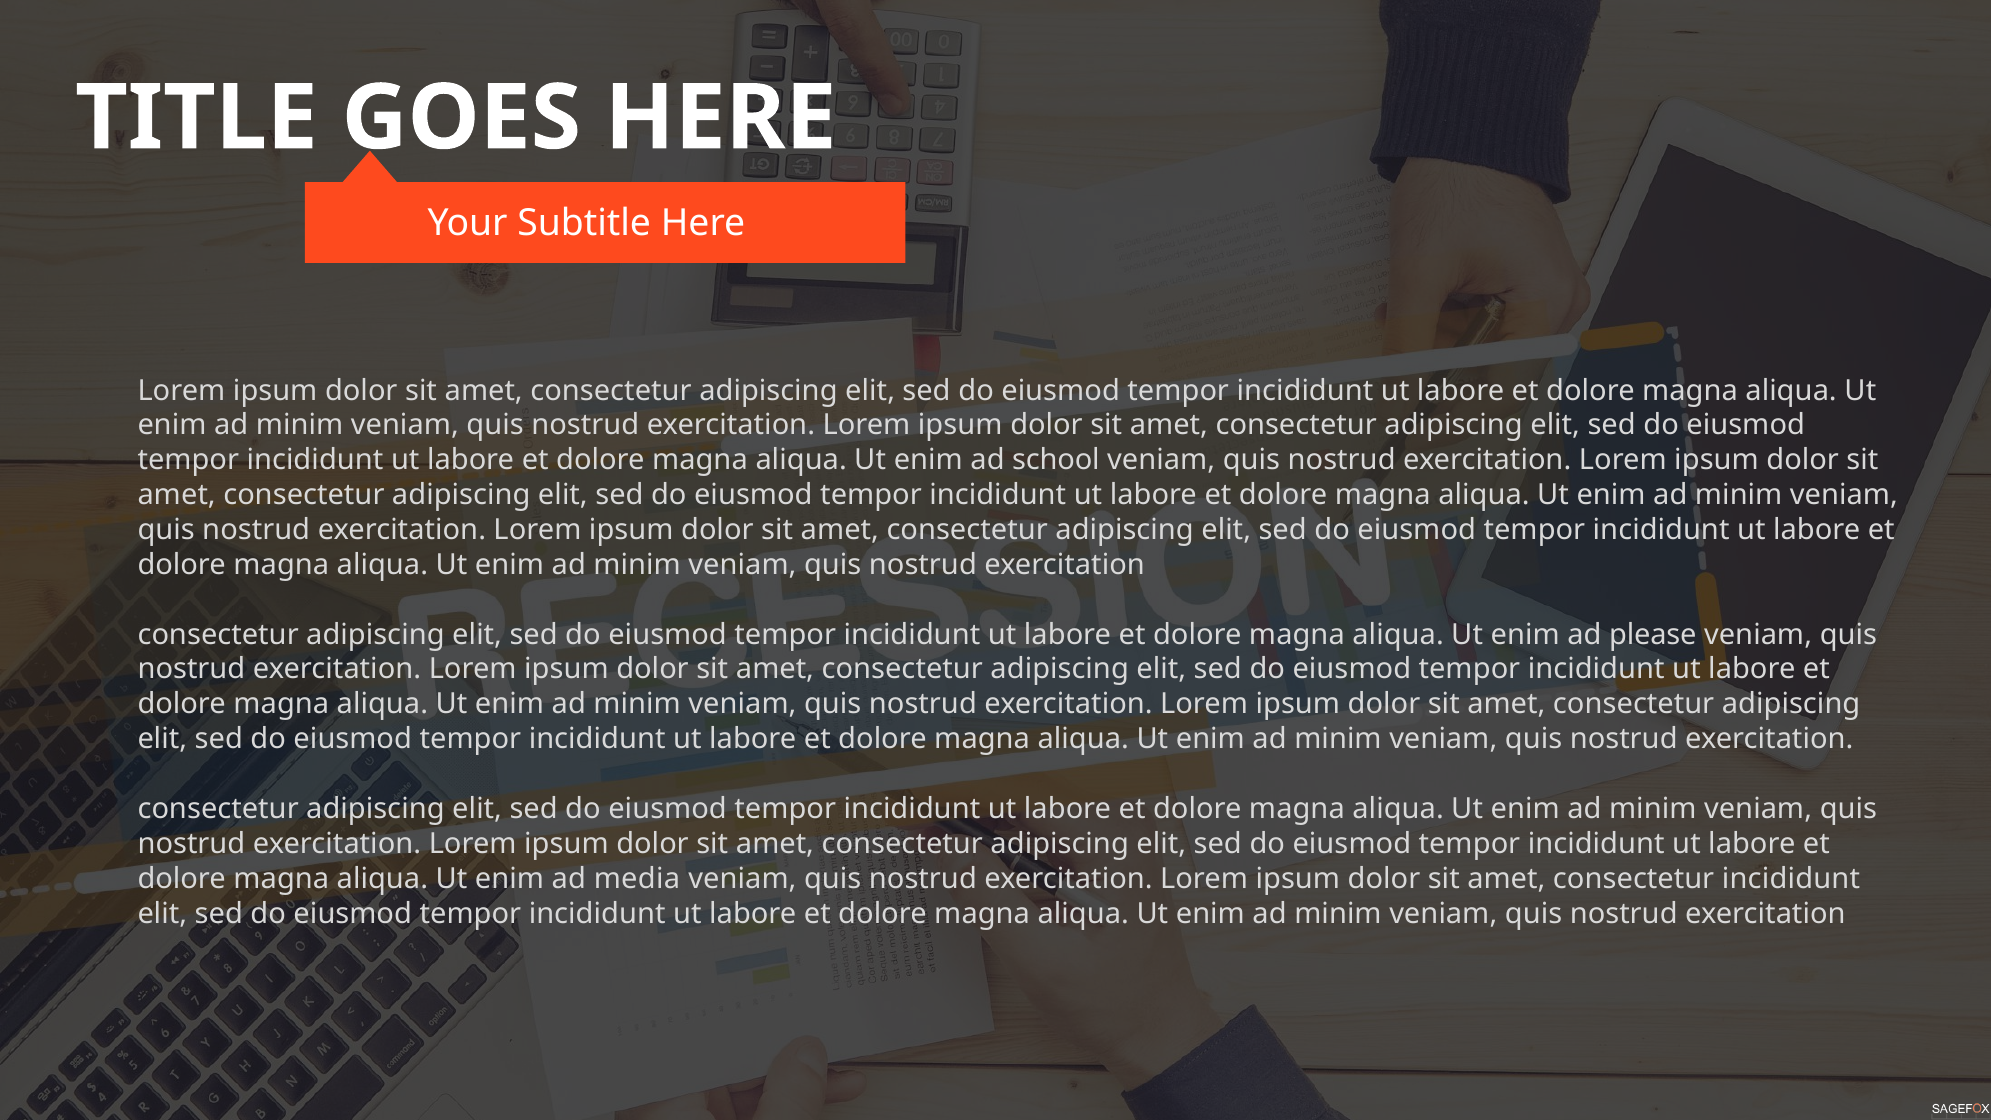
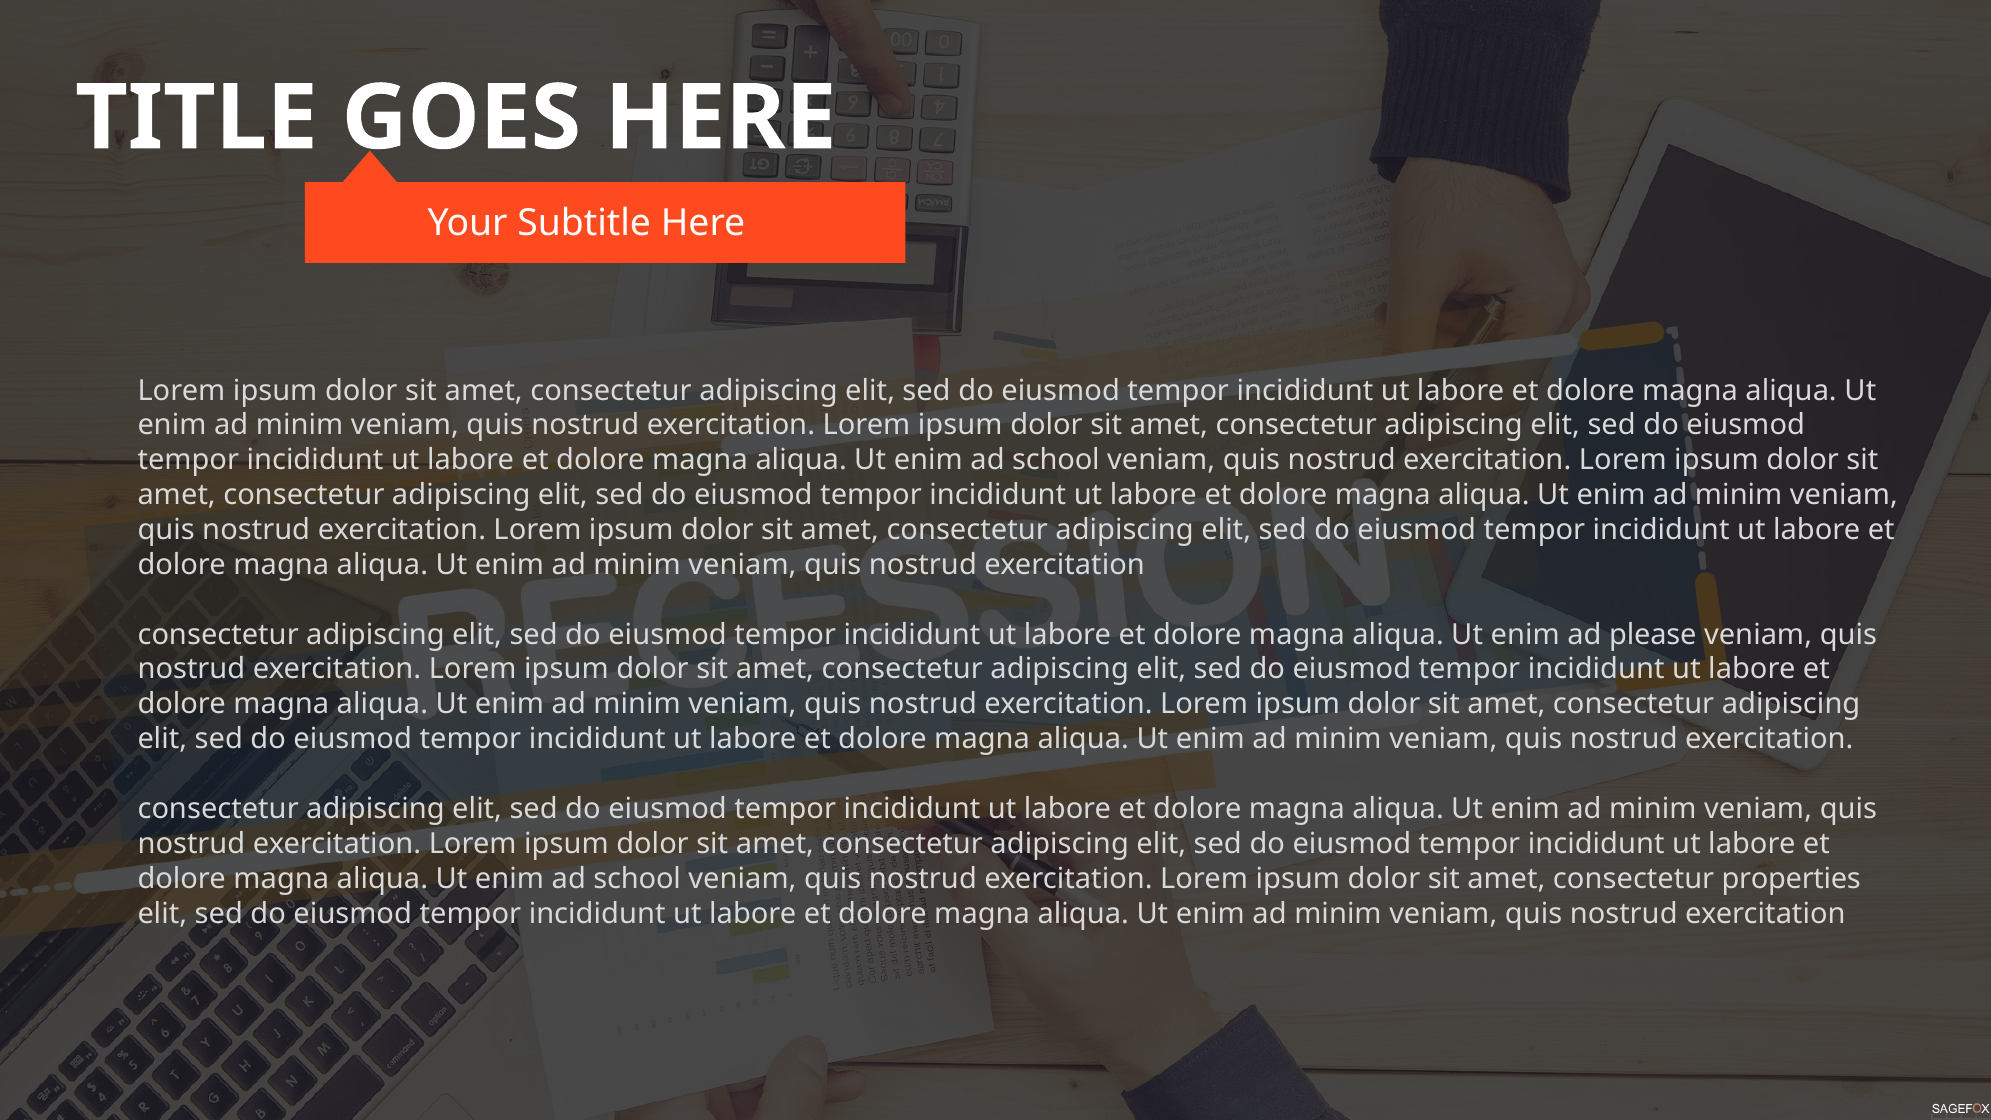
media: media -> school (637, 879)
consectetur incididunt: incididunt -> properties (1791, 879)
